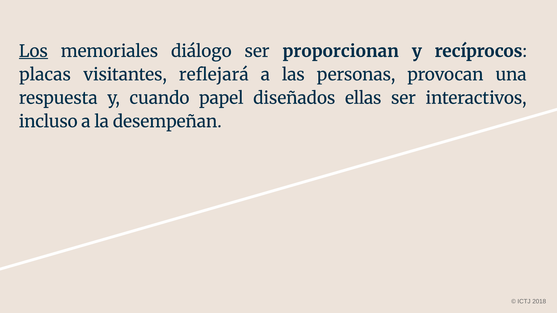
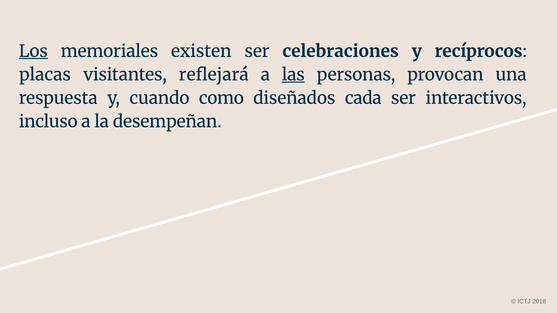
diálogo: diálogo -> existen (201, 51)
proporcionan: proporcionan -> celebraciones (341, 51)
las underline: none -> present (293, 75)
papel: papel -> como (221, 98)
ellas: ellas -> cada (363, 98)
